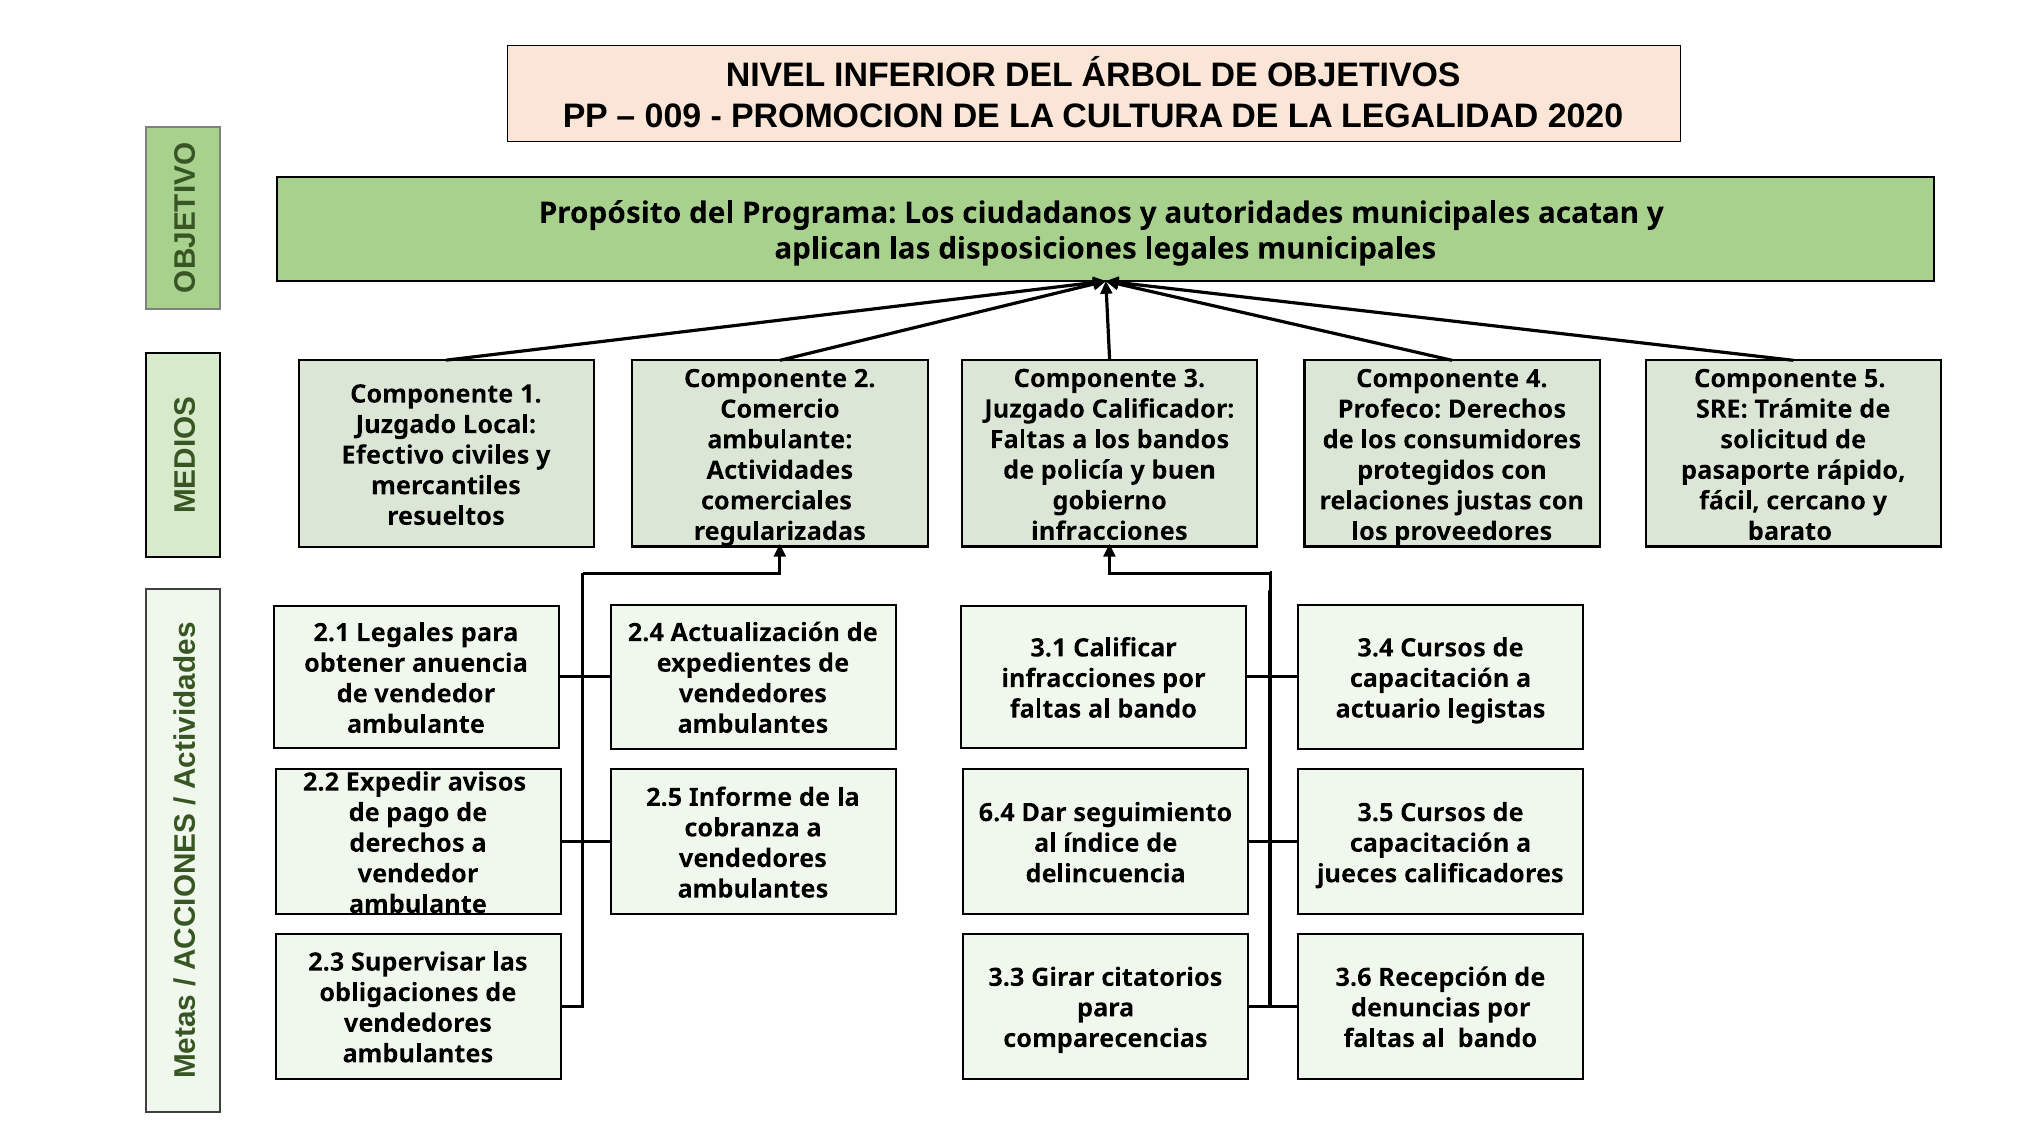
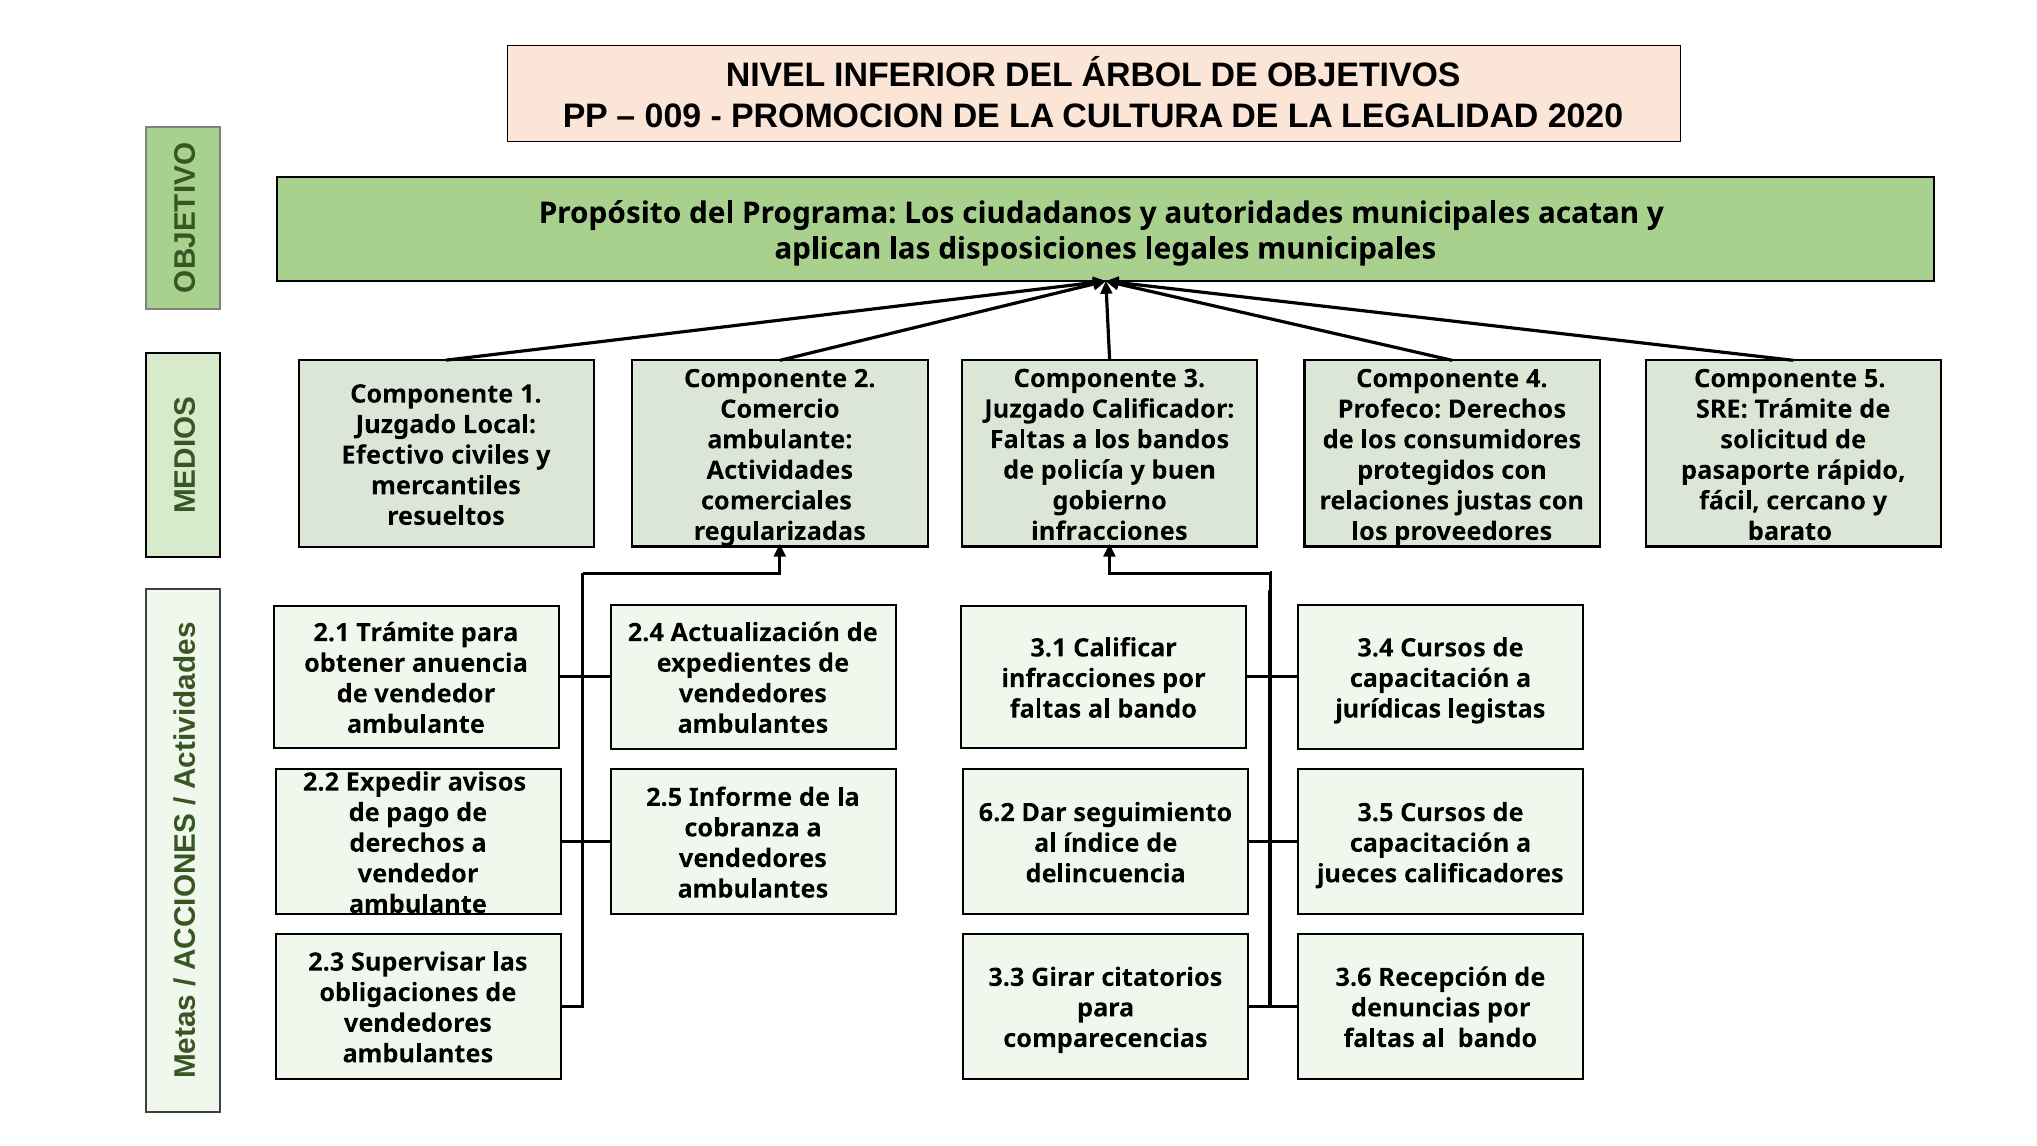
2.1 Legales: Legales -> Trámite (405, 633)
actuario: actuario -> jurídicas (1388, 709)
6.4: 6.4 -> 6.2 (997, 813)
